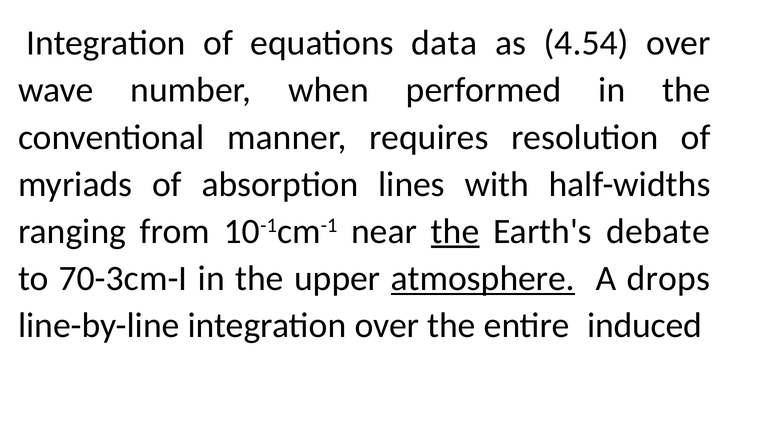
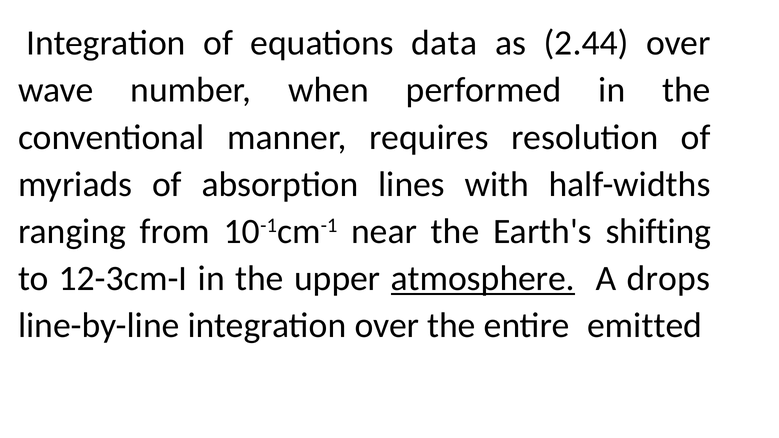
4.54: 4.54 -> 2.44 (586, 43)
the underline: present -> none (455, 232)
debate: debate -> shifting (658, 232)
70-3cm-I: 70-3cm-I -> 12-3cm-I (123, 279)
induced: induced -> emitted (645, 326)
